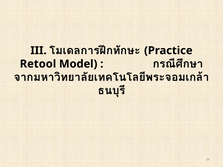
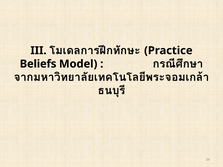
Retool: Retool -> Beliefs (38, 64)
